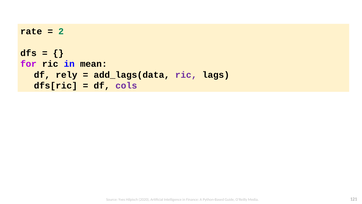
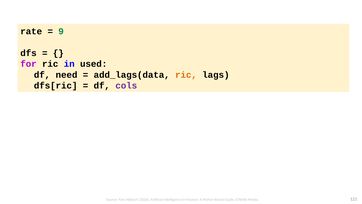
2: 2 -> 9 (61, 31)
mean: mean -> used (94, 64)
rely: rely -> need (67, 75)
ric colour: purple -> orange (186, 75)
